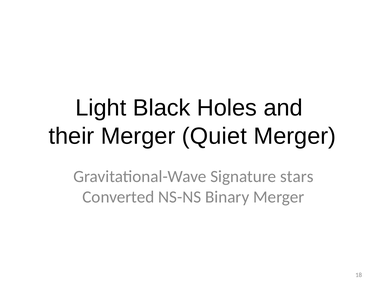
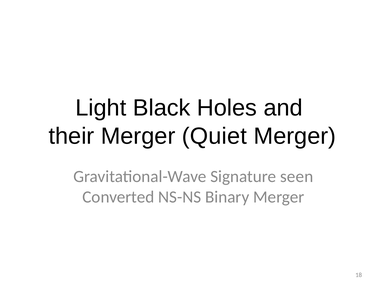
stars: stars -> seen (297, 177)
